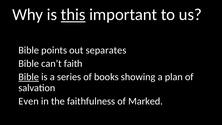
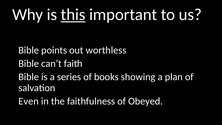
separates: separates -> worthless (106, 50)
Bible underline: present -> none (29, 77)
Marked: Marked -> Obeyed (145, 101)
